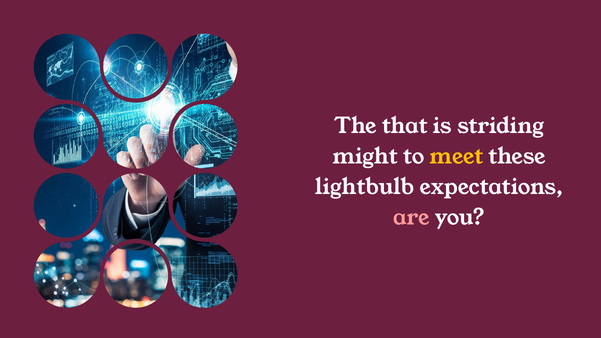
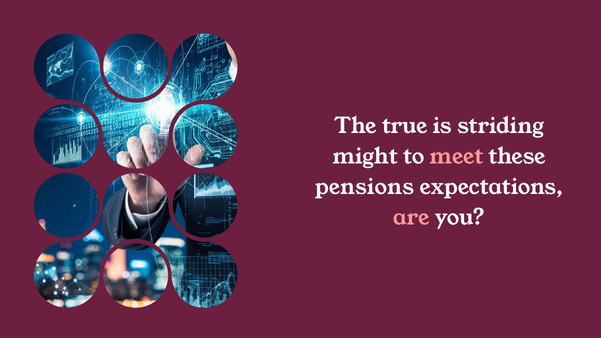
that: that -> true (405, 126)
meet colour: yellow -> pink (456, 156)
lightbulb: lightbulb -> pensions (364, 187)
